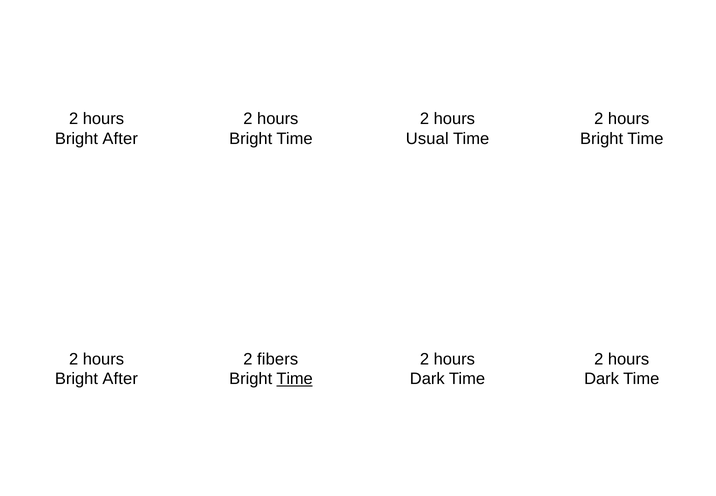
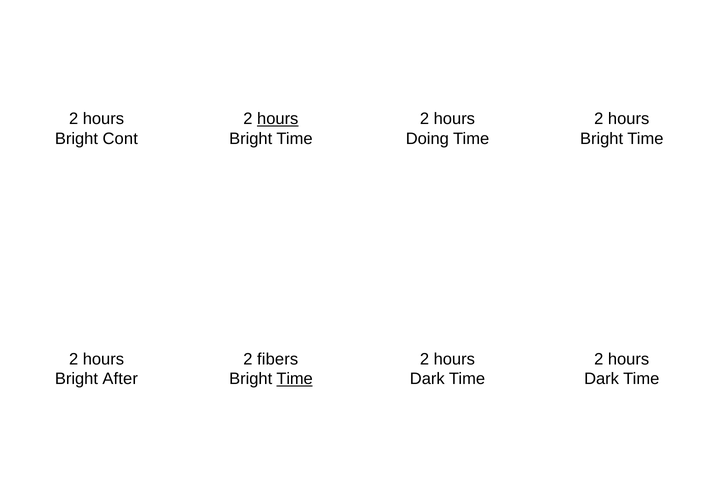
hours underline: none -> present (278, 119)
After: After -> Cont (120, 139)
Usual: Usual -> Doing (427, 139)
